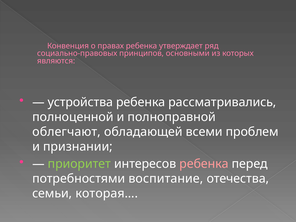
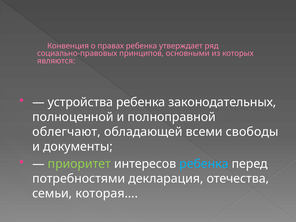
рассматривались: рассматривались -> законодательных (222, 102)
проблем: проблем -> свободы (252, 132)
признании: признании -> документы (78, 147)
ребенка colour: pink -> light blue (204, 164)
воспитание: воспитание -> декларация (166, 179)
